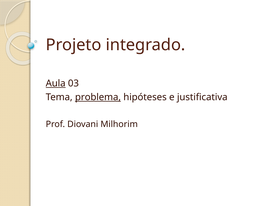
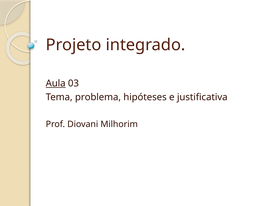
problema underline: present -> none (98, 97)
